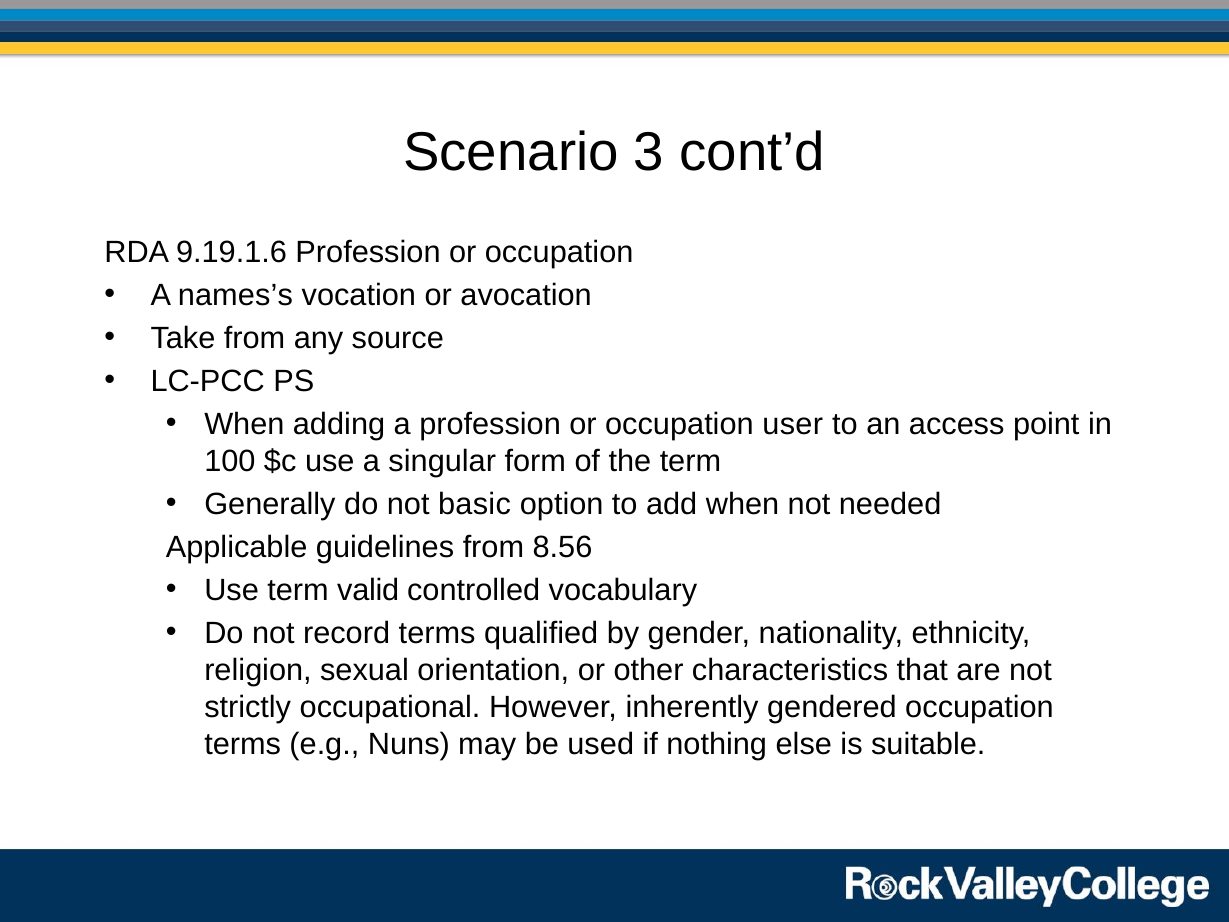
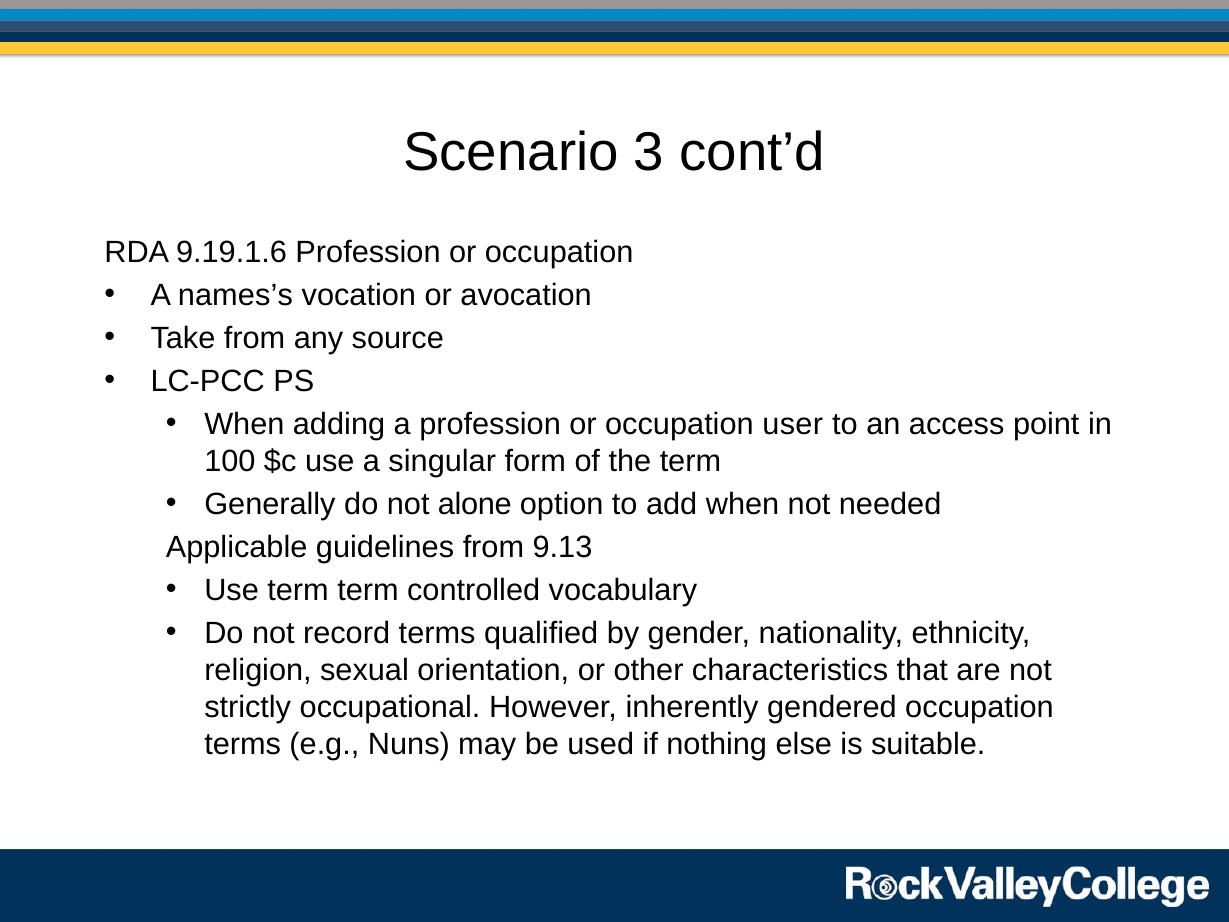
basic: basic -> alone (475, 504)
8.56: 8.56 -> 9.13 (562, 547)
term valid: valid -> term (368, 590)
